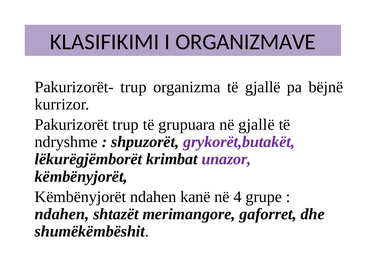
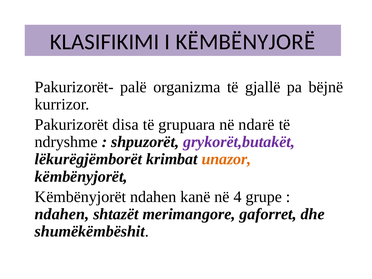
ORGANIZMAVE: ORGANIZMAVE -> KËMBËNYJORË (245, 42)
Pakurizorët- trup: trup -> palë (133, 87)
Pakurizorët trup: trup -> disa (126, 125)
në gjallë: gjallë -> ndarë (256, 125)
unazor colour: purple -> orange (226, 159)
